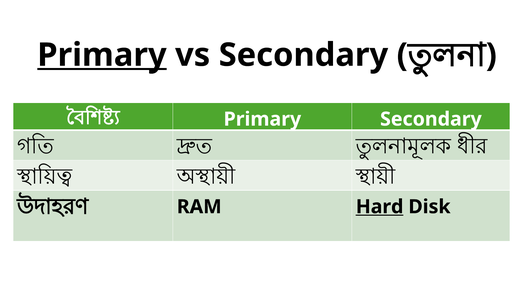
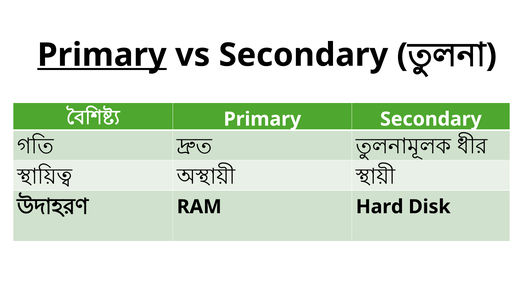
Hard underline: present -> none (380, 207)
